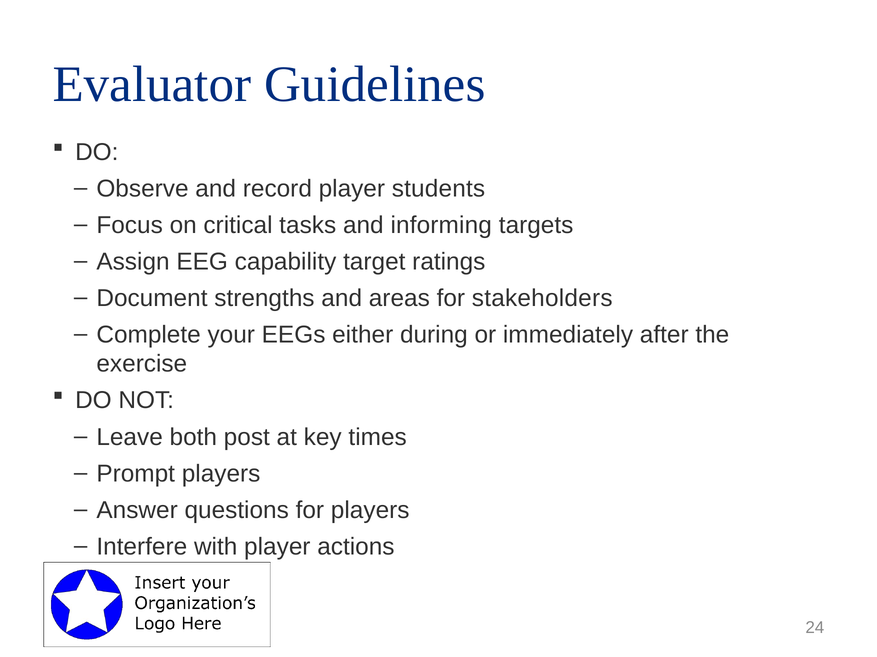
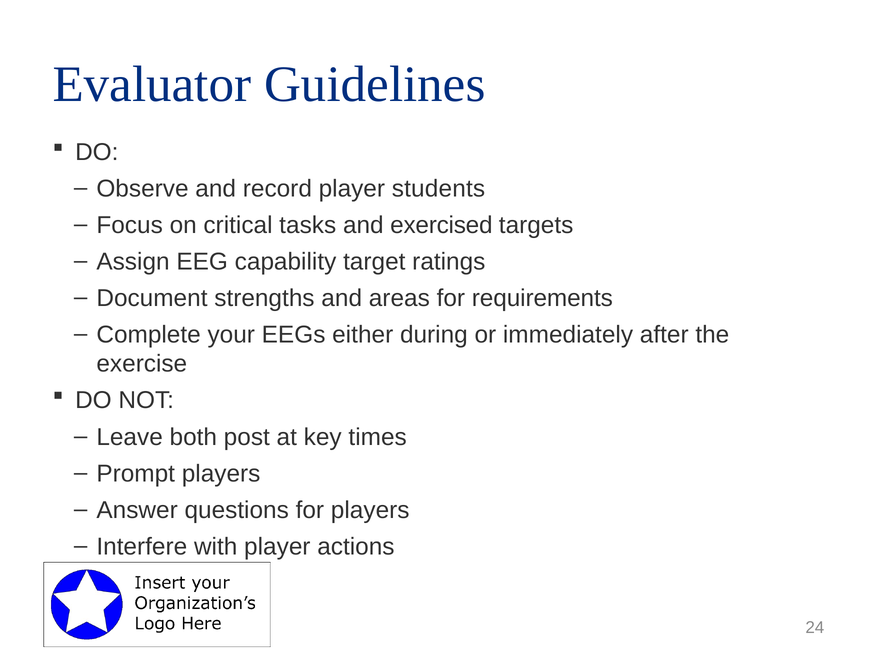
informing: informing -> exercised (441, 225)
stakeholders: stakeholders -> requirements (542, 299)
